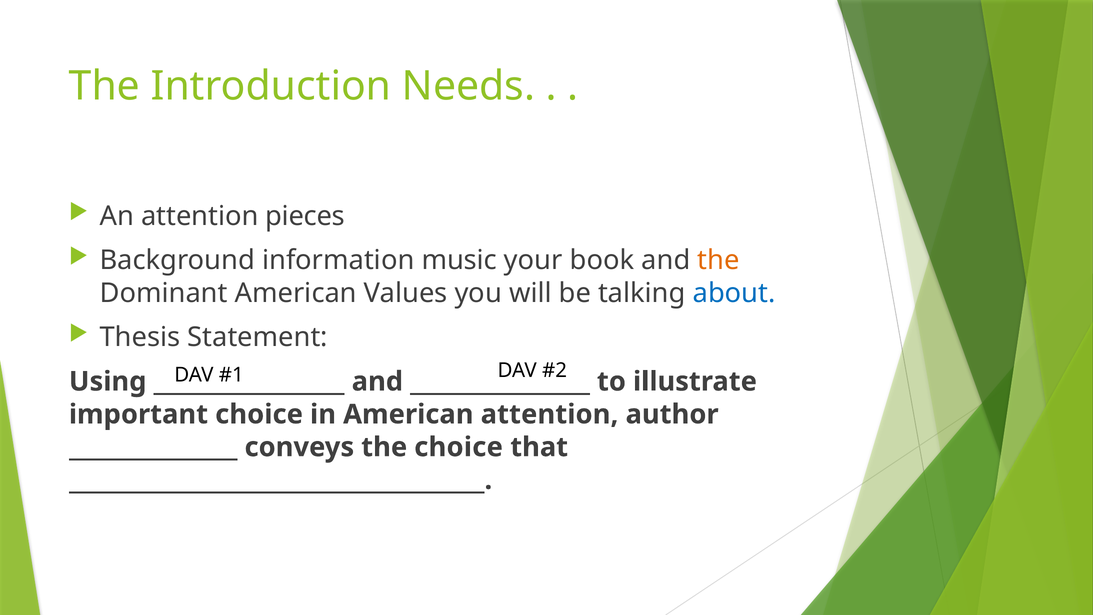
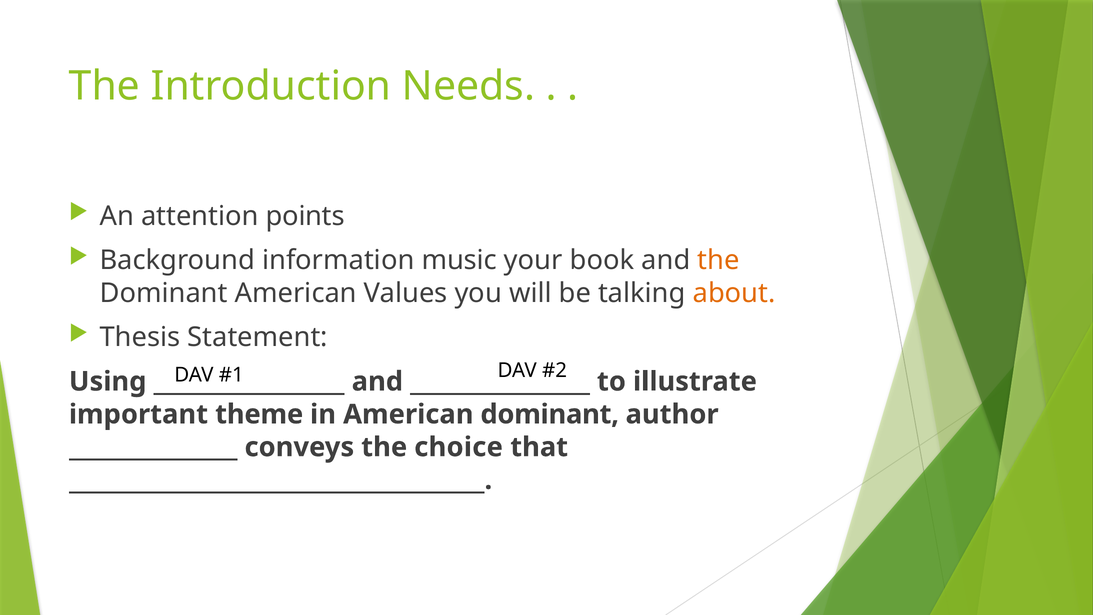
pieces: pieces -> points (305, 216)
about colour: blue -> orange (734, 293)
important choice: choice -> theme (259, 414)
American attention: attention -> dominant (550, 414)
